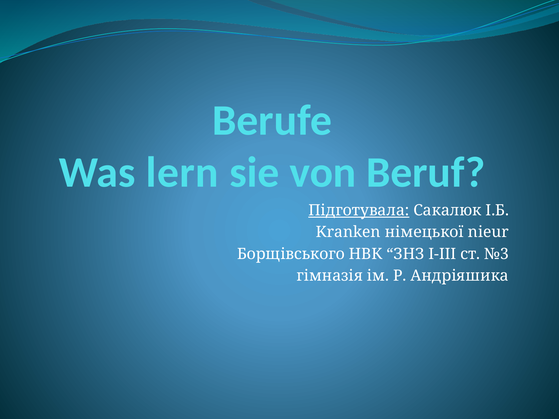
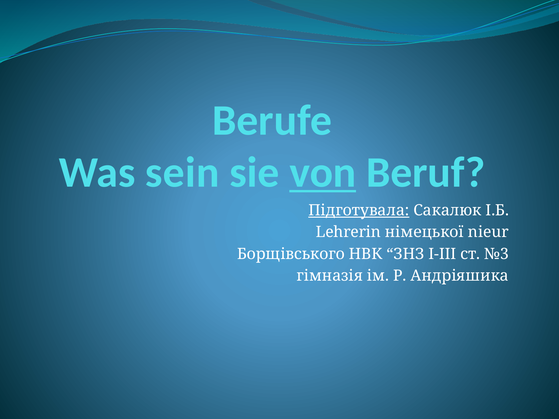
lern: lern -> sein (182, 173)
von underline: none -> present (323, 173)
Kranken: Kranken -> Lehrerin (348, 232)
